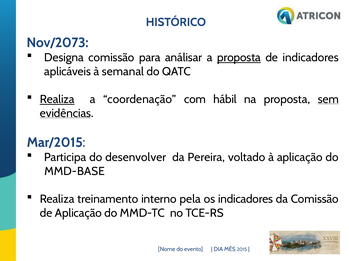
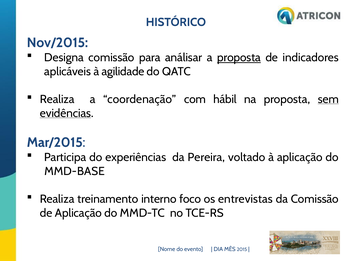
Nov/2073: Nov/2073 -> Nov/2015 (57, 43)
semanal: semanal -> agilidade (123, 72)
Realiza underline: present -> none (57, 100)
desenvolver: desenvolver -> experiências (136, 158)
pela: pela -> foco (190, 200)
os indicadores: indicadores -> entrevistas (245, 200)
